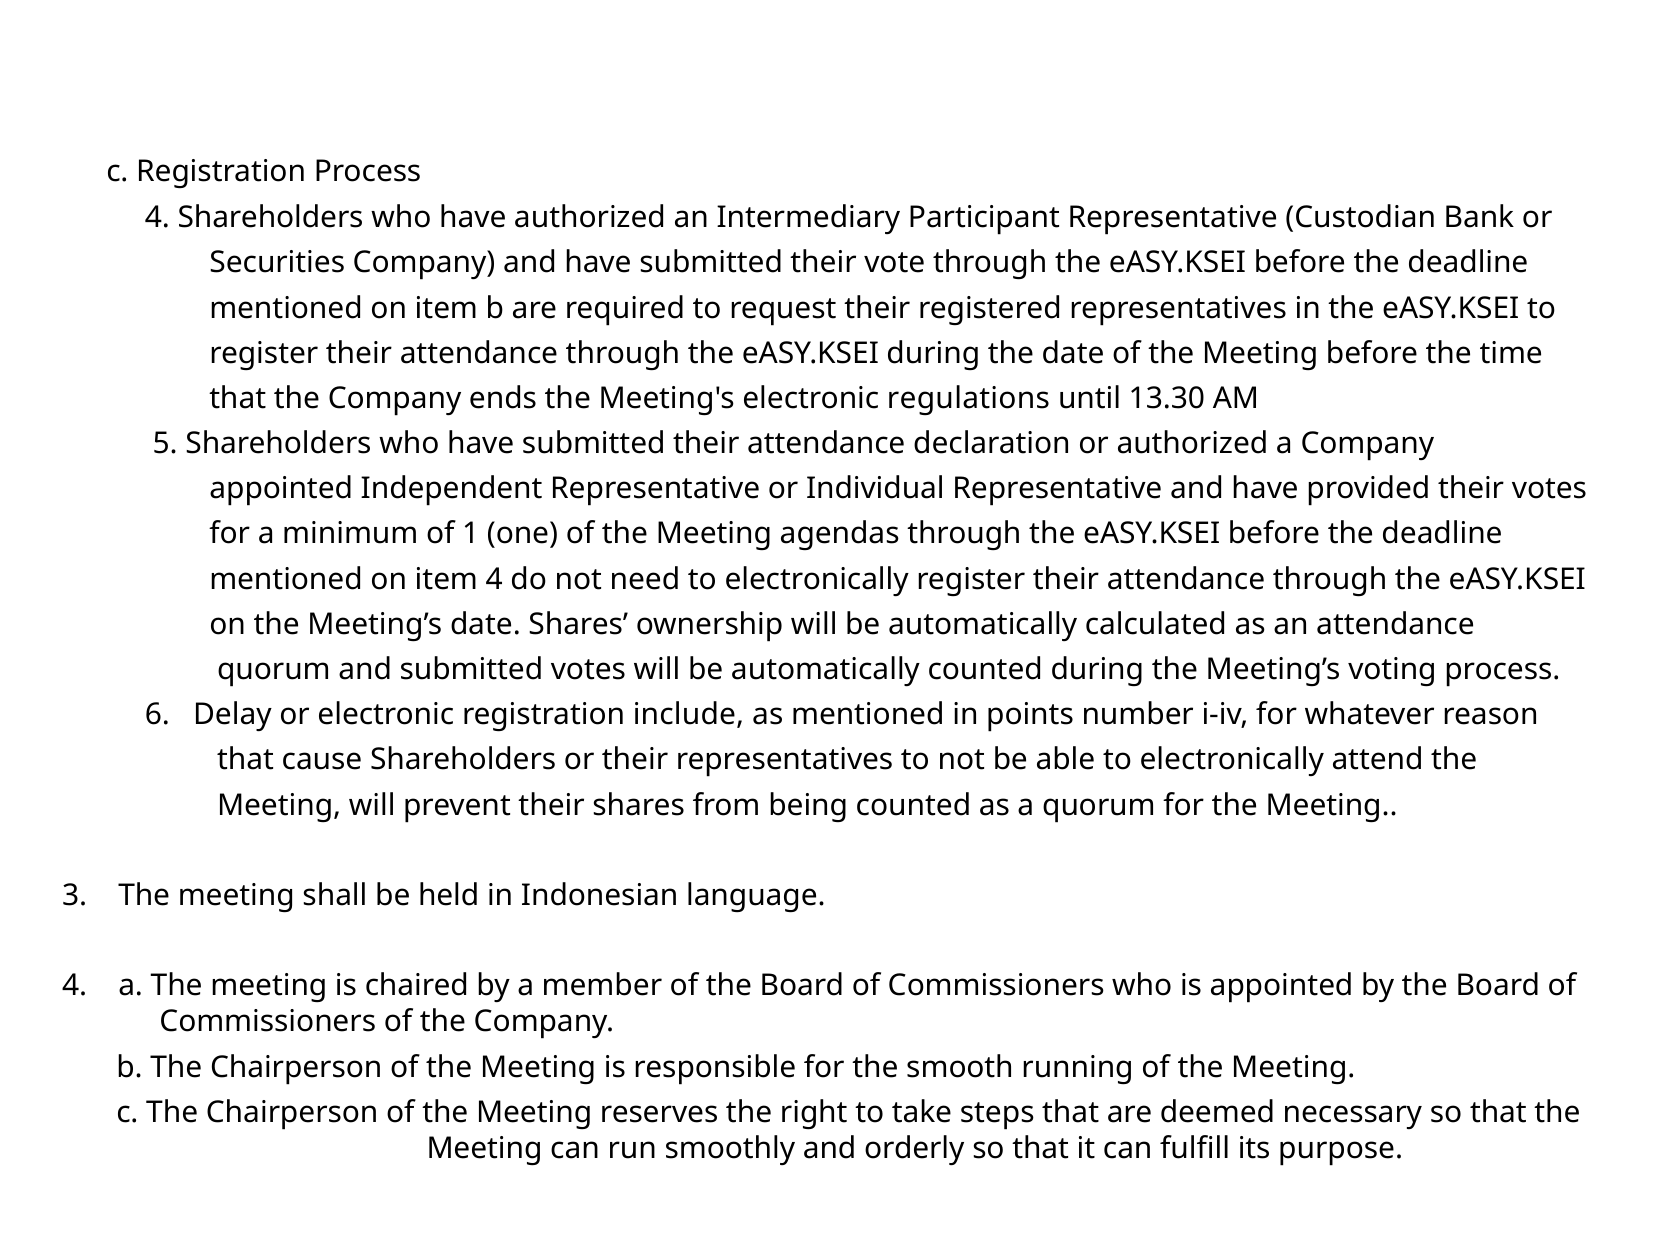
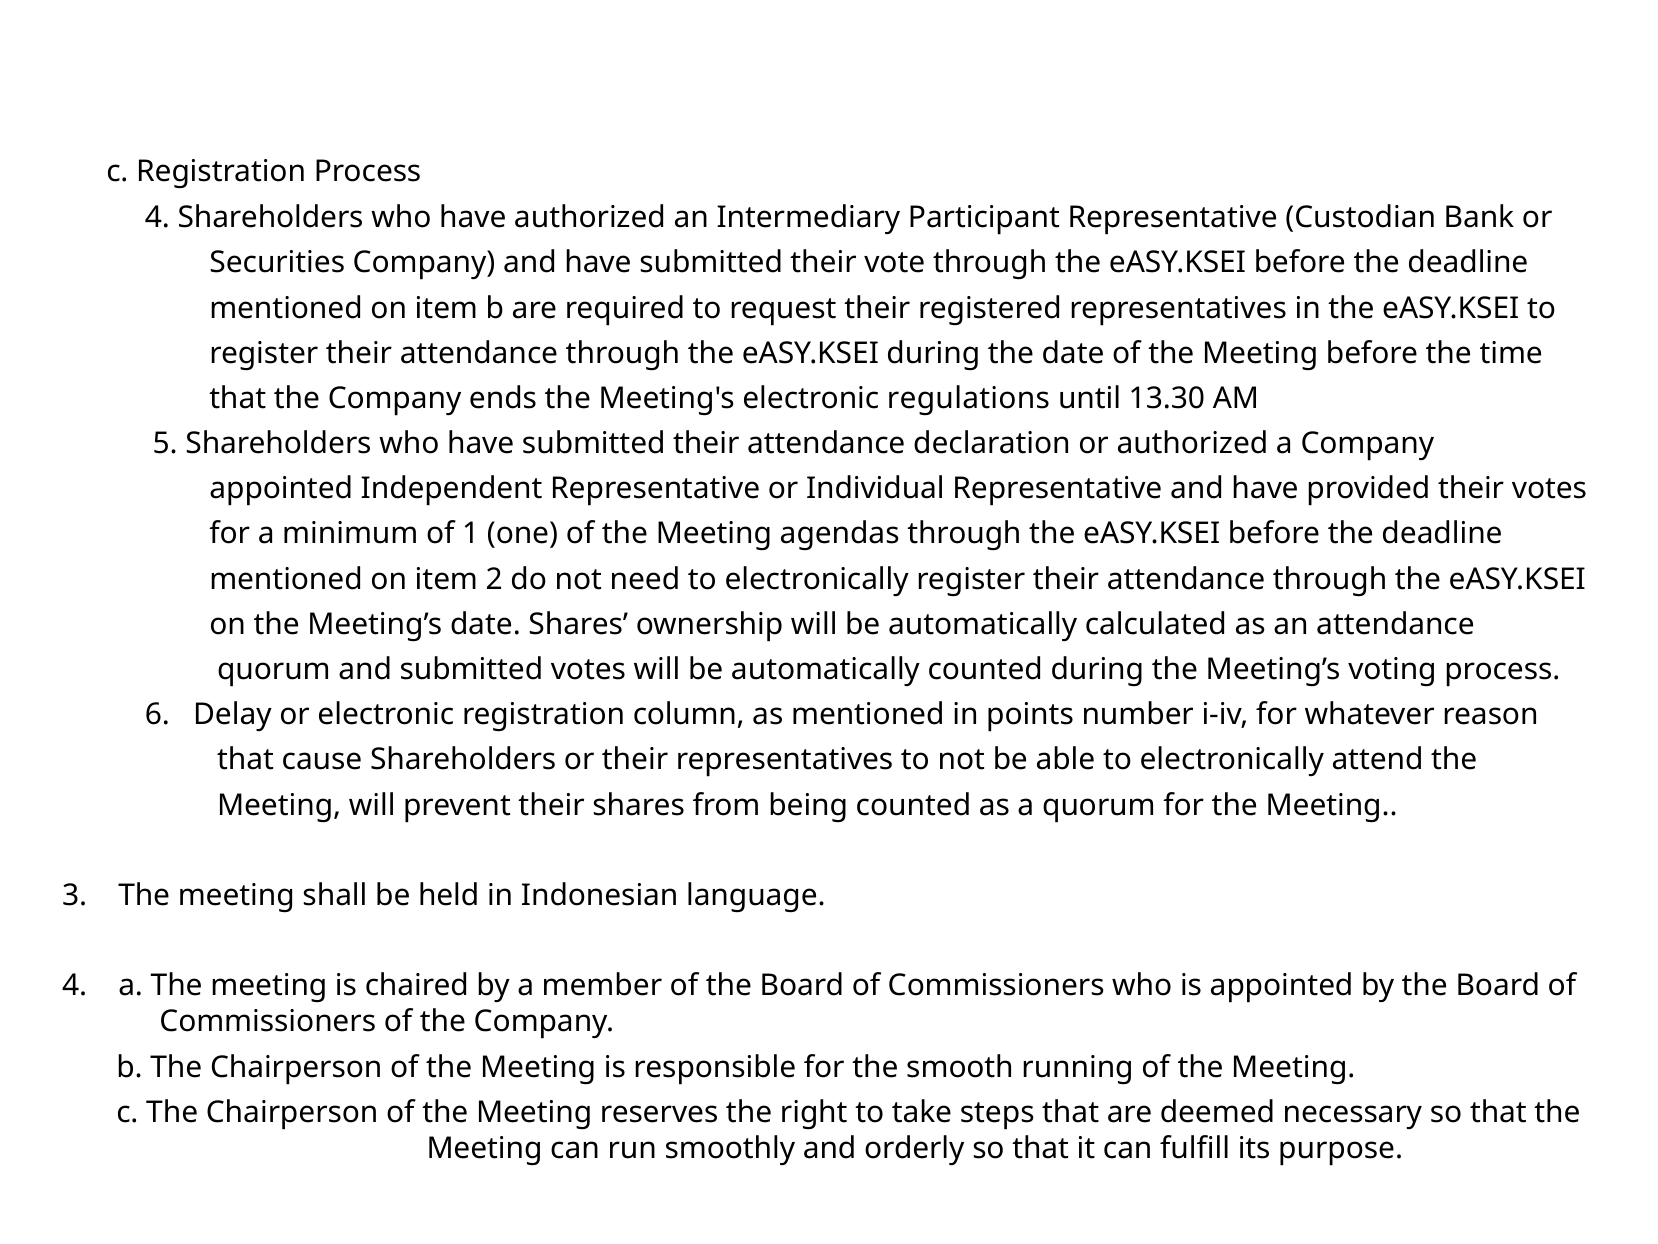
item 4: 4 -> 2 (494, 579)
include: include -> column (689, 715)
